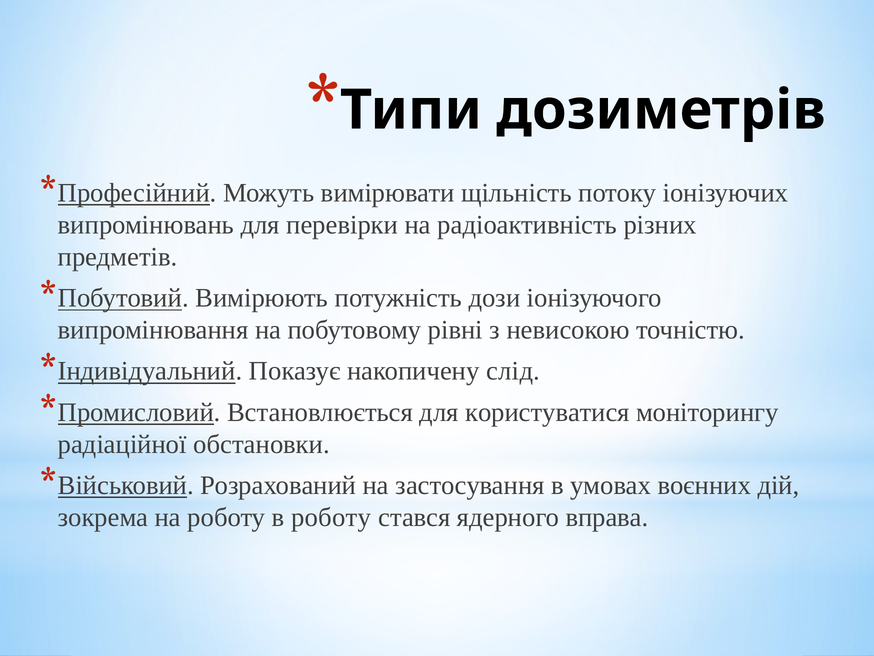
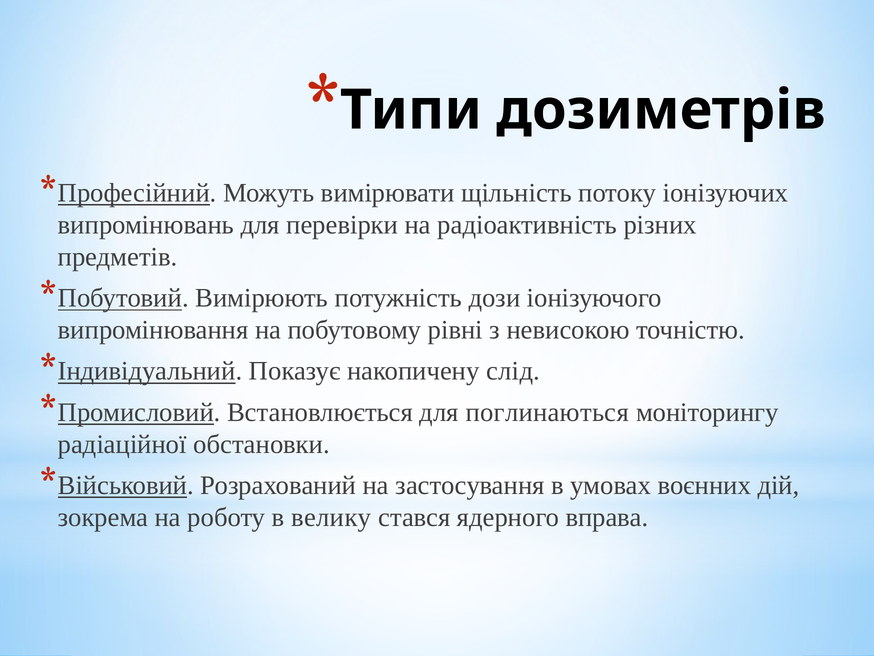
користуватися: користуватися -> поглинаються (547, 412)
в роботу: роботу -> велику (331, 517)
